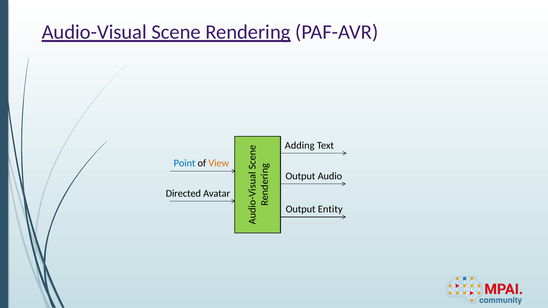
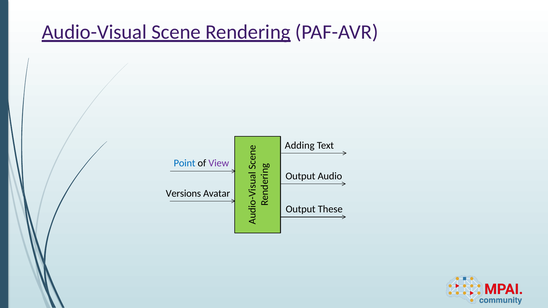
View colour: orange -> purple (219, 163)
Directed: Directed -> Versions (183, 194)
Entity: Entity -> These (330, 209)
